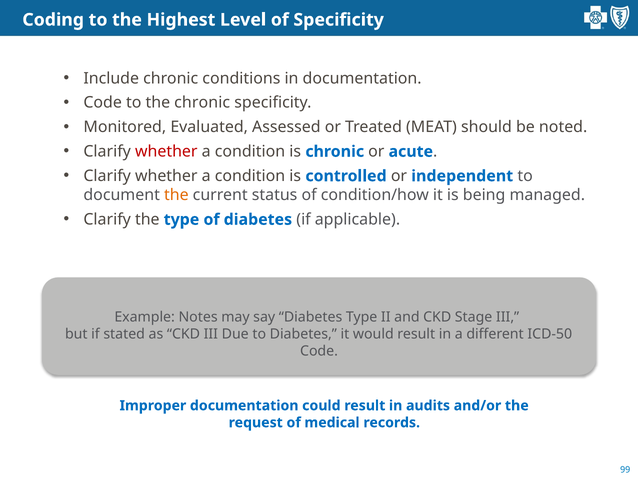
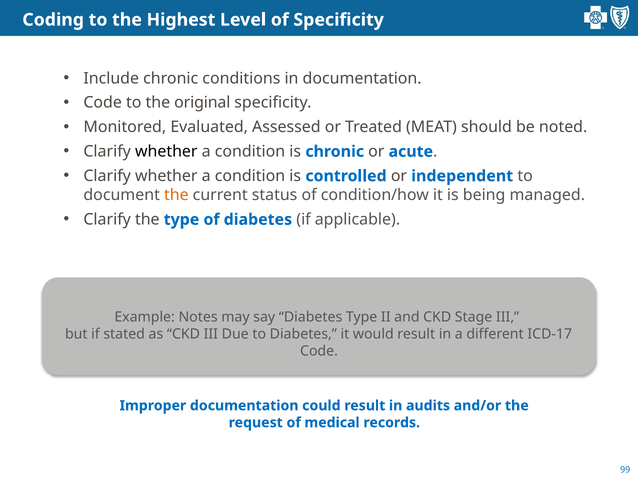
the chronic: chronic -> original (202, 103)
whether colour: red -> black (166, 152)
ICD-50: ICD-50 -> ICD-17 (550, 335)
